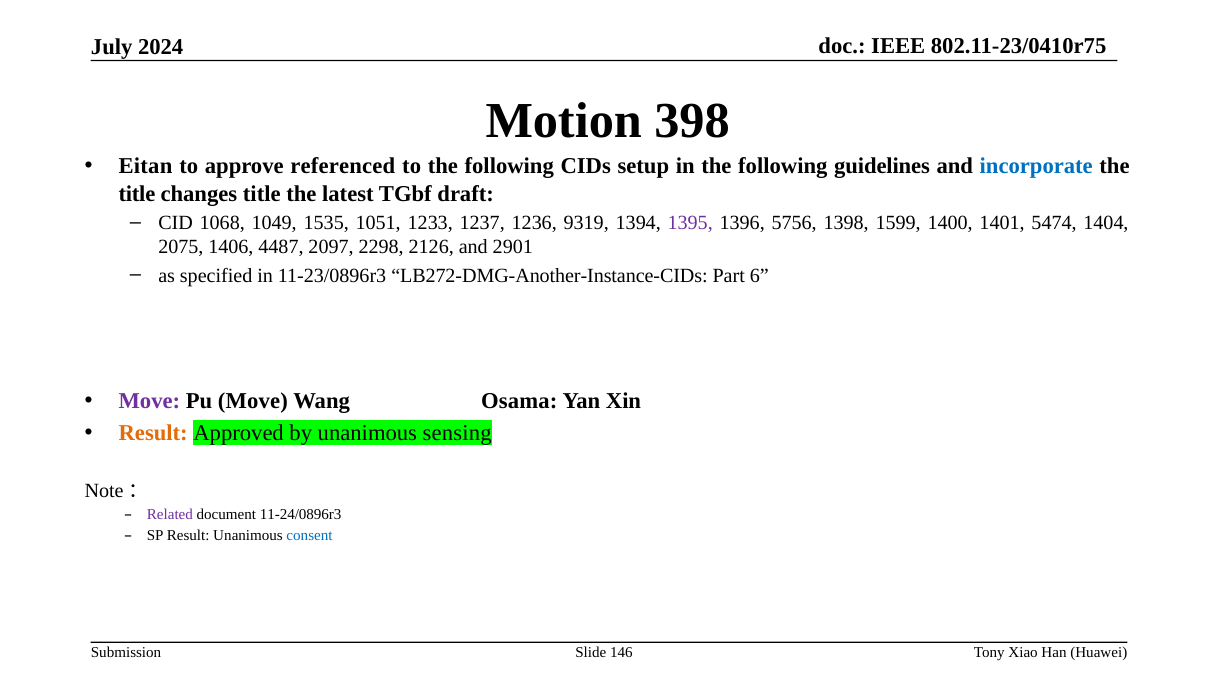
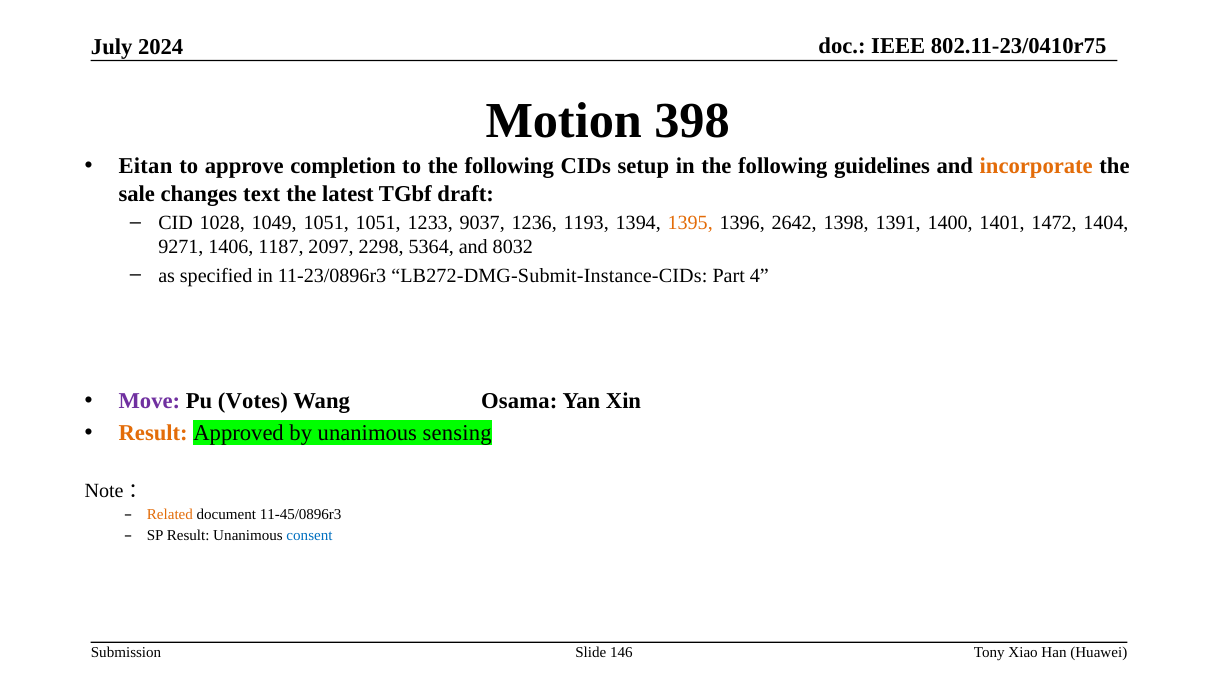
referenced: referenced -> completion (343, 166)
incorporate colour: blue -> orange (1036, 166)
title: title -> sale (137, 193)
changes title: title -> text (262, 193)
1068: 1068 -> 1028 (222, 223)
1049 1535: 1535 -> 1051 (326, 223)
1237: 1237 -> 9037 (482, 223)
9319: 9319 -> 1193 (586, 223)
1395 colour: purple -> orange (690, 223)
5756: 5756 -> 2642 (794, 223)
1599: 1599 -> 1391 (898, 223)
5474: 5474 -> 1472 (1054, 223)
2075: 2075 -> 9271 (181, 247)
4487: 4487 -> 1187 (281, 247)
2126: 2126 -> 5364 (431, 247)
2901: 2901 -> 8032 (513, 247)
LB272-DMG-Another-Instance-CIDs: LB272-DMG-Another-Instance-CIDs -> LB272-DMG-Submit-Instance-CIDs (549, 275)
6: 6 -> 4 (759, 275)
Pu Move: Move -> Votes (253, 401)
Related colour: purple -> orange (170, 514)
11-24/0896r3: 11-24/0896r3 -> 11-45/0896r3 (301, 514)
